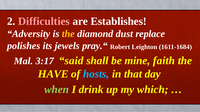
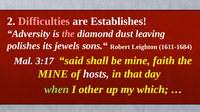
the colour: yellow -> pink (68, 34)
replace: replace -> leaving (150, 34)
pray.“: pray.“ -> sons.“ (95, 46)
HAVE: HAVE -> MINE (53, 74)
hosts colour: light blue -> white (96, 74)
drink: drink -> other (91, 90)
